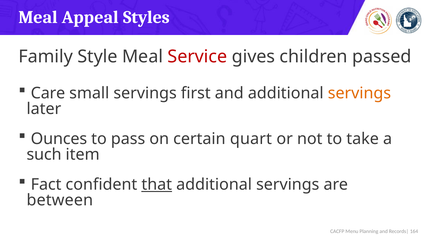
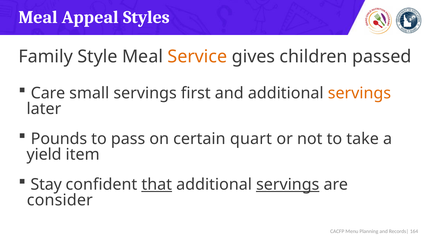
Service colour: red -> orange (197, 57)
Ounces: Ounces -> Pounds (59, 139)
such: such -> yield (44, 155)
Fact: Fact -> Stay (46, 185)
servings underline: none -> present (288, 185)
between: between -> consider (60, 200)
